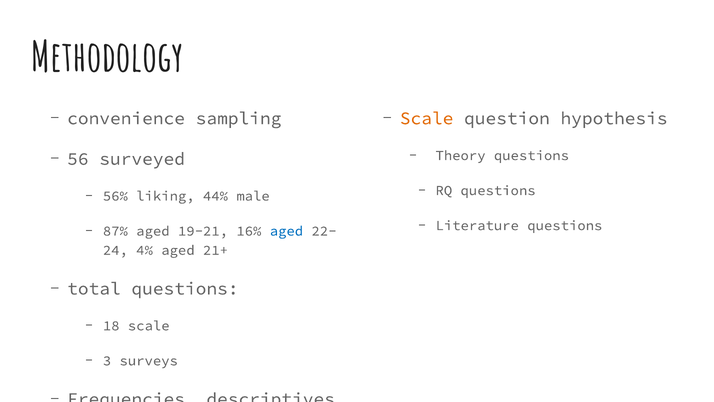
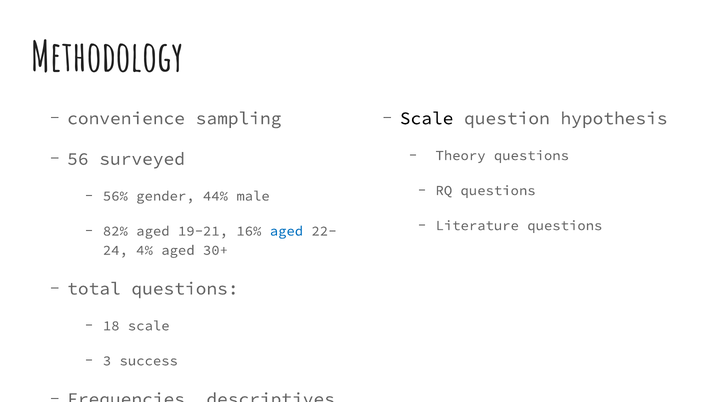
Scale colour: orange -> black (427, 118)
liking: liking -> gender (165, 196)
87%: 87% -> 82% (115, 231)
21+: 21+ -> 30+ (215, 250)
surveys: surveys -> success (149, 360)
